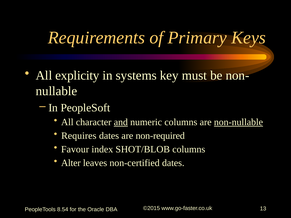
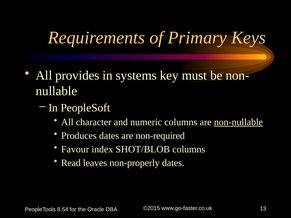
explicity: explicity -> provides (77, 76)
and underline: present -> none (121, 122)
Requires: Requires -> Produces (79, 136)
Alter: Alter -> Read (71, 163)
non-certified: non-certified -> non-properly (135, 163)
